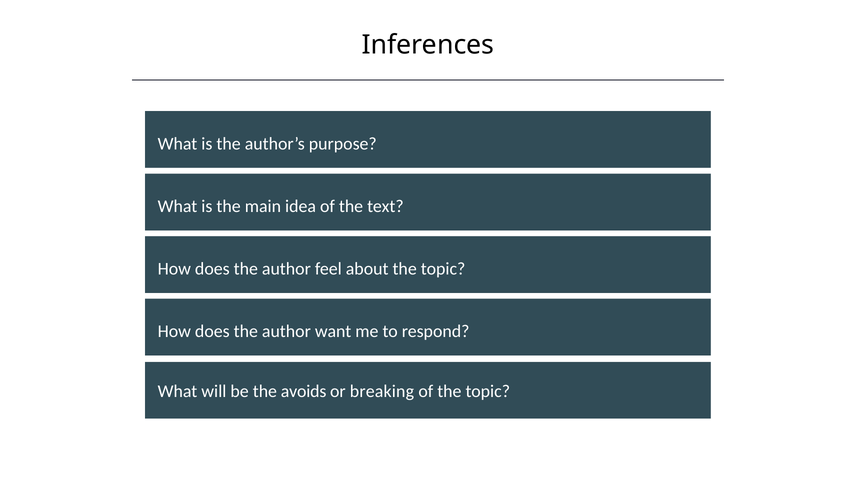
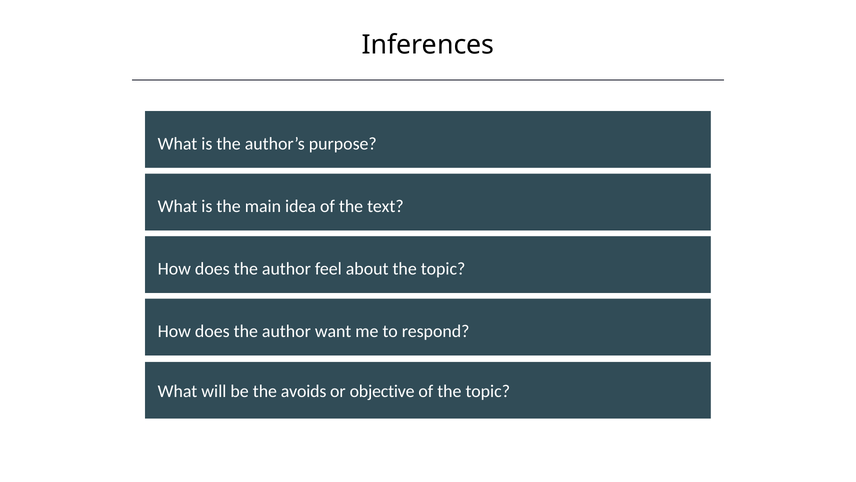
breaking: breaking -> objective (382, 391)
